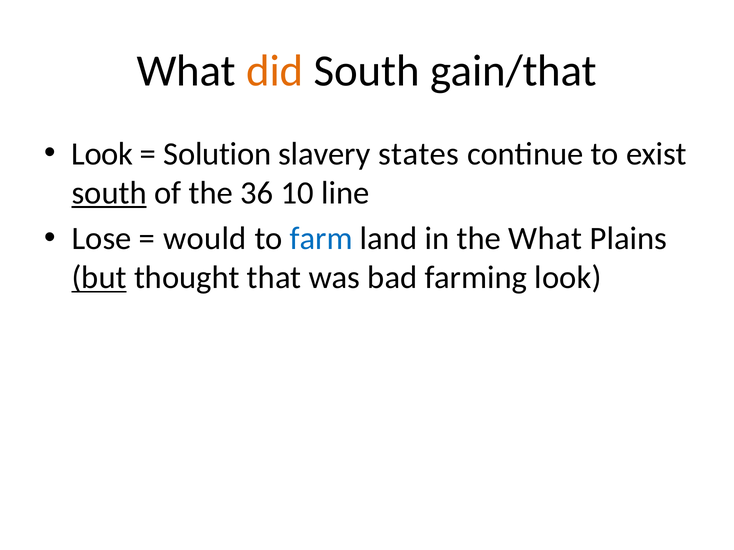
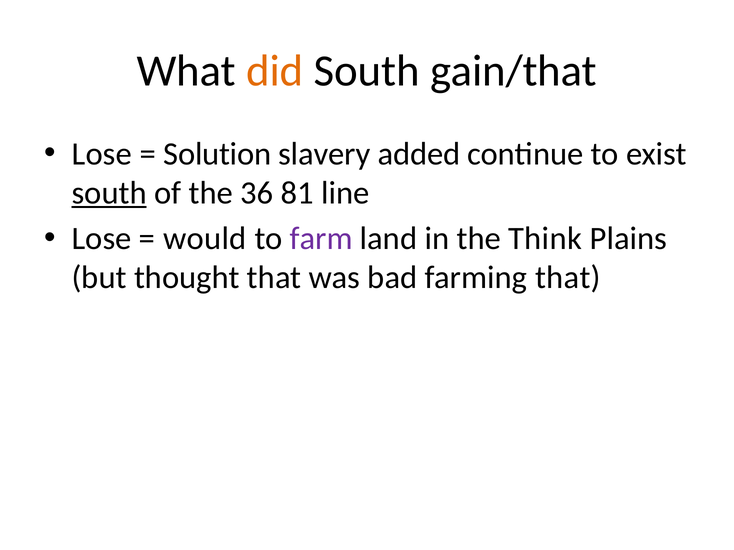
Look: Look -> Lose (102, 154)
states: states -> added (419, 154)
10: 10 -> 81 (297, 193)
farm colour: blue -> purple (321, 239)
the What: What -> Think (545, 239)
but underline: present -> none (99, 278)
farming look: look -> that (568, 278)
